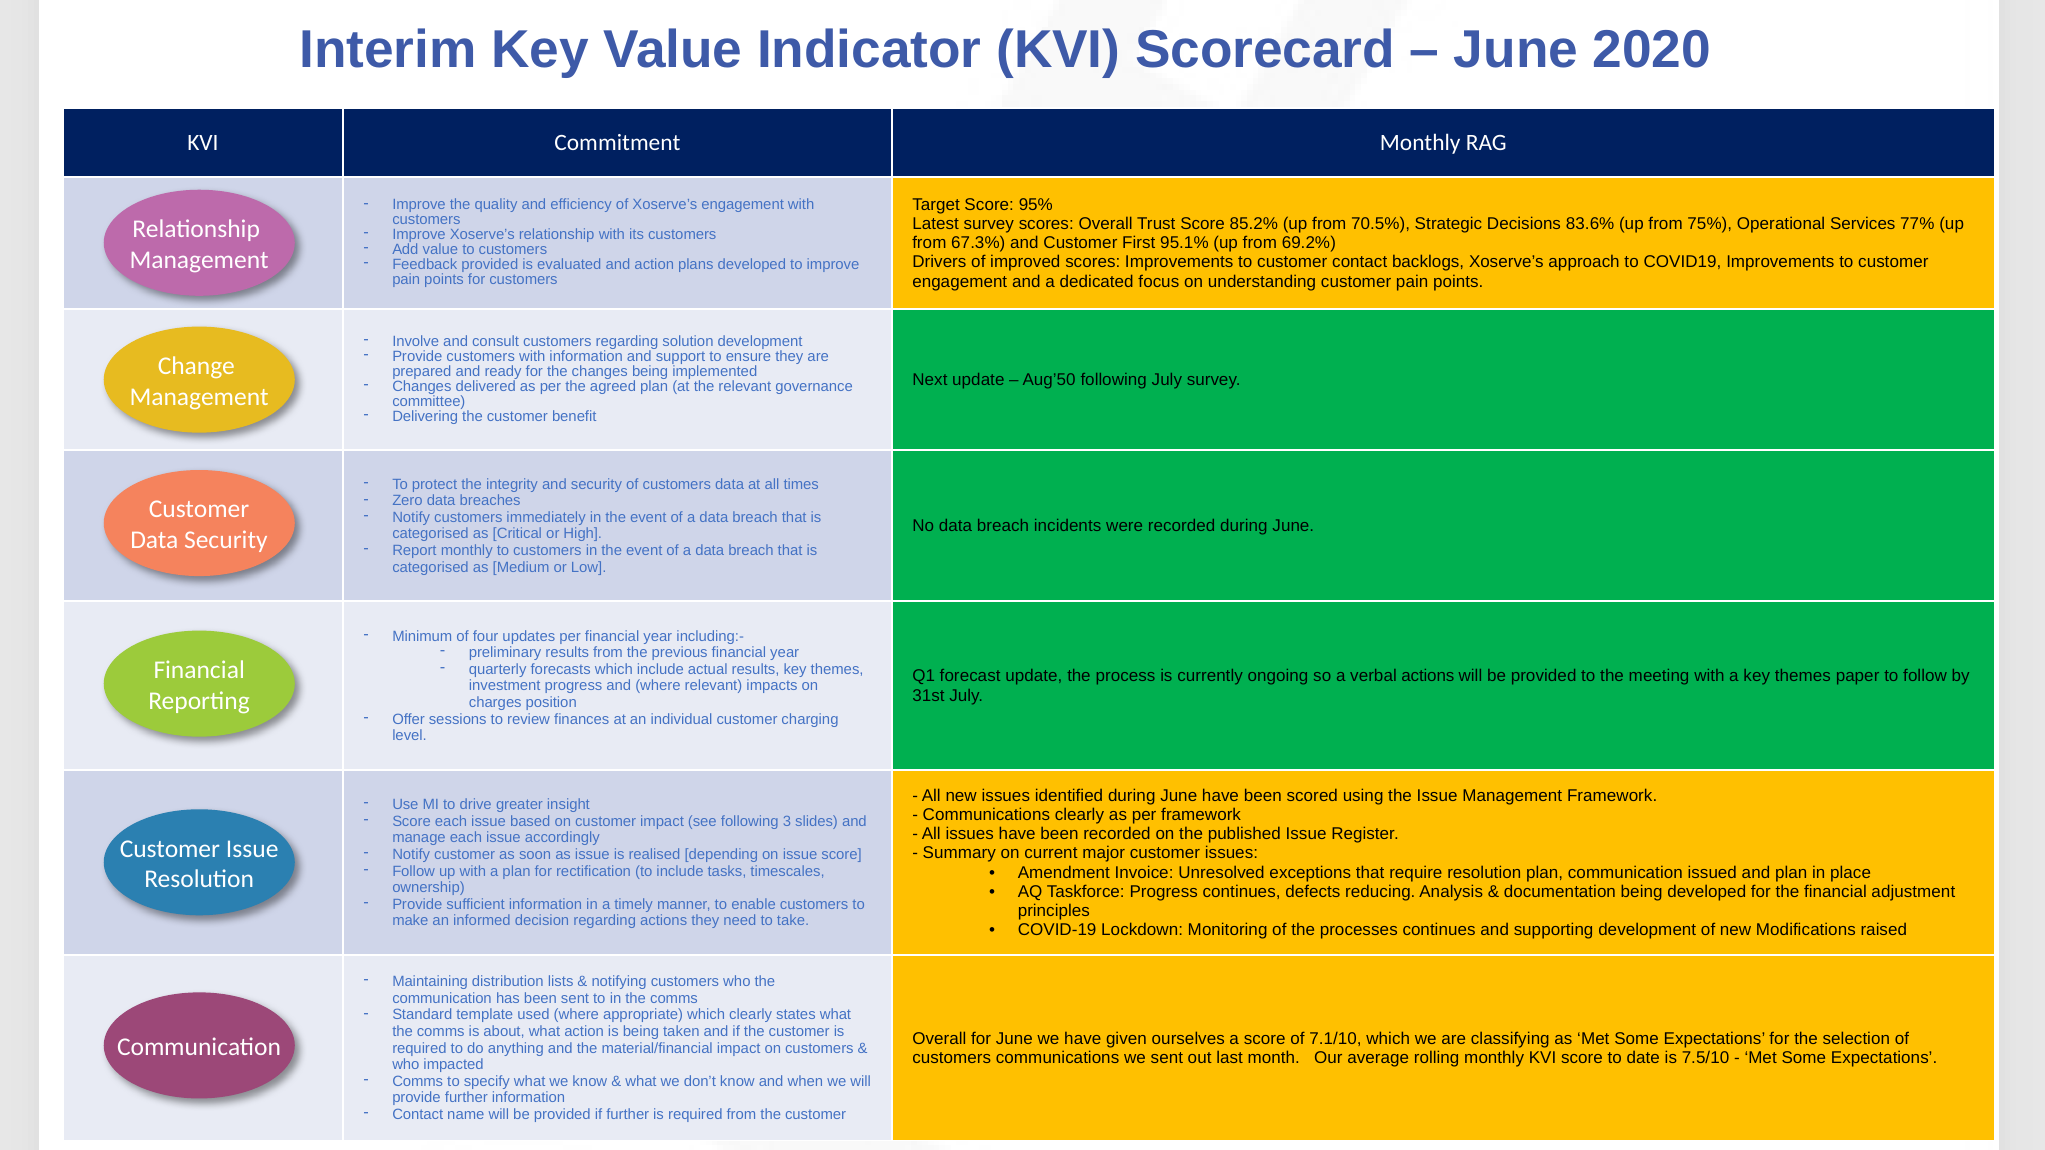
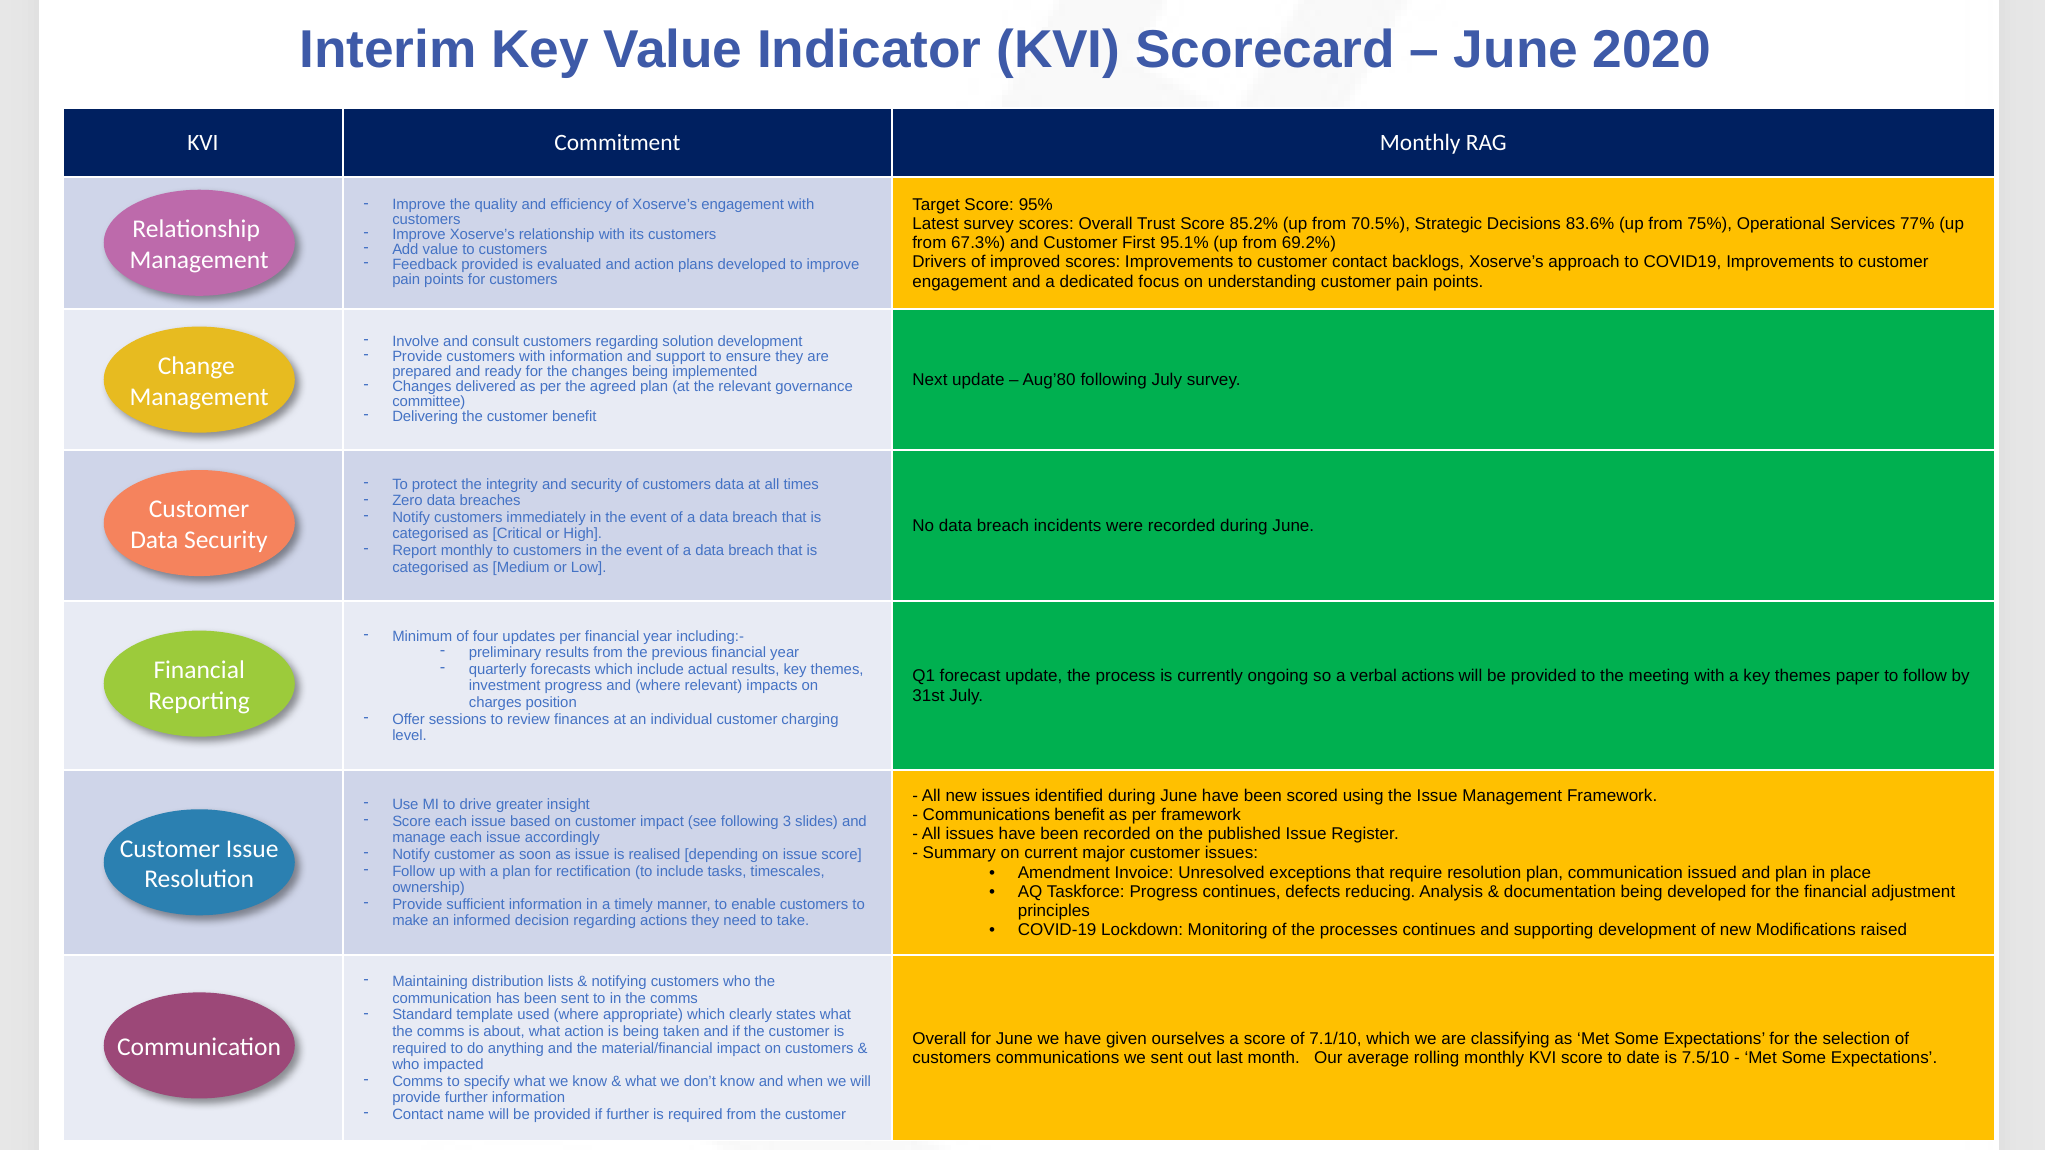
Aug’50: Aug’50 -> Aug’80 (1049, 380)
Communications clearly: clearly -> benefit (1079, 815)
